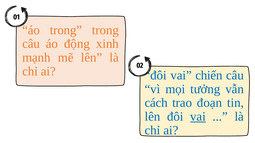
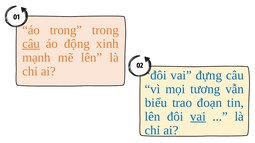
câu underline: none -> present (31, 44)
chiến: chiến -> đựng (209, 76)
tưởng: tưởng -> tương (205, 89)
cách: cách -> biểu (156, 103)
